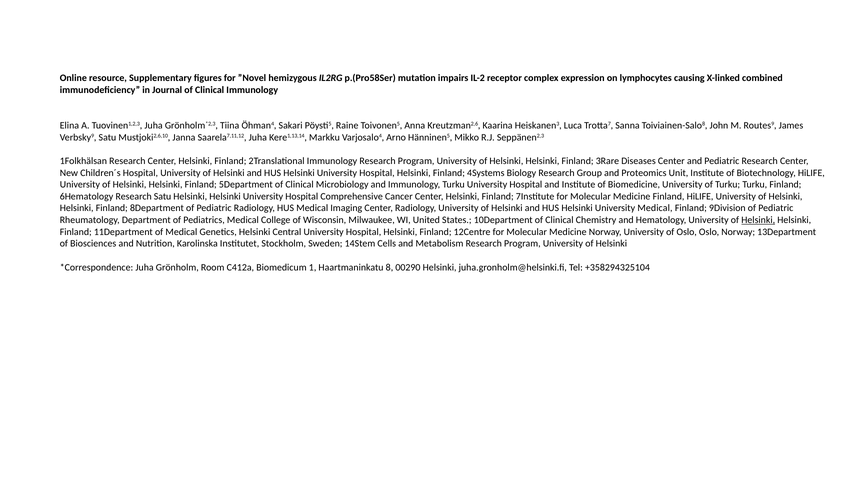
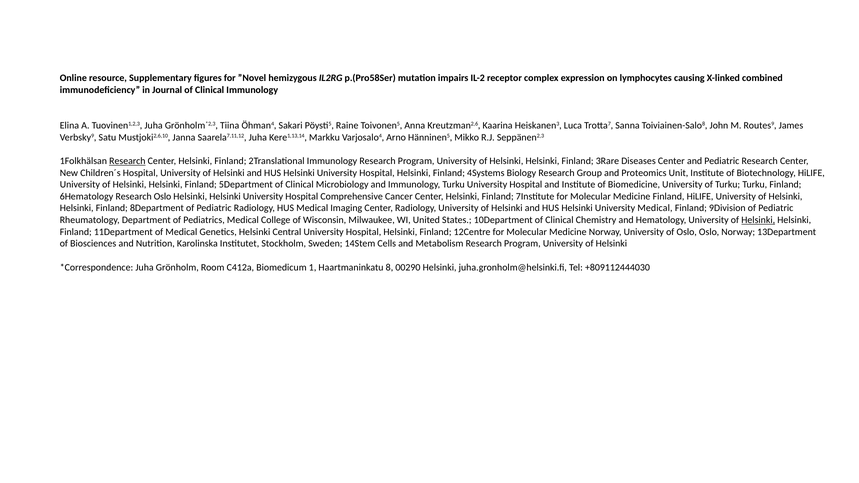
Research underline: none -> present (127, 161)
Research Satu: Satu -> Oslo (163, 196)
+358294325104: +358294325104 -> +809112444030 (618, 267)
